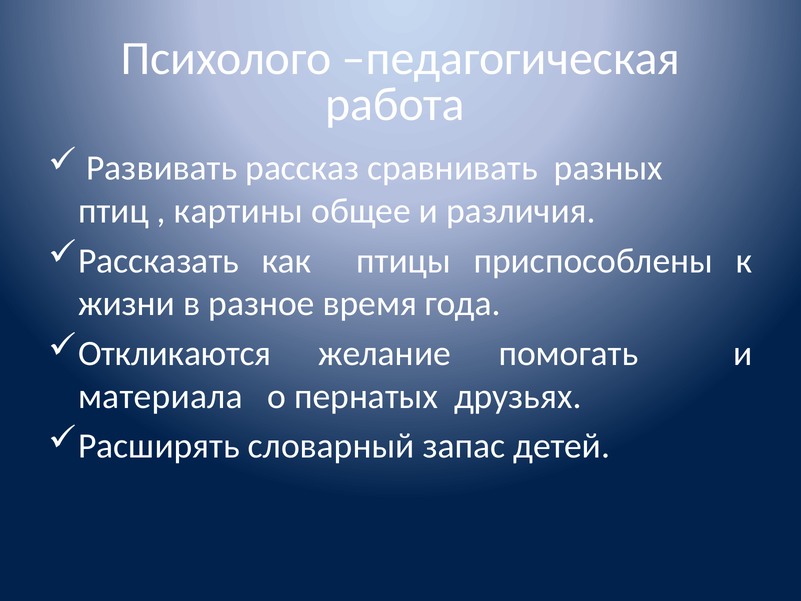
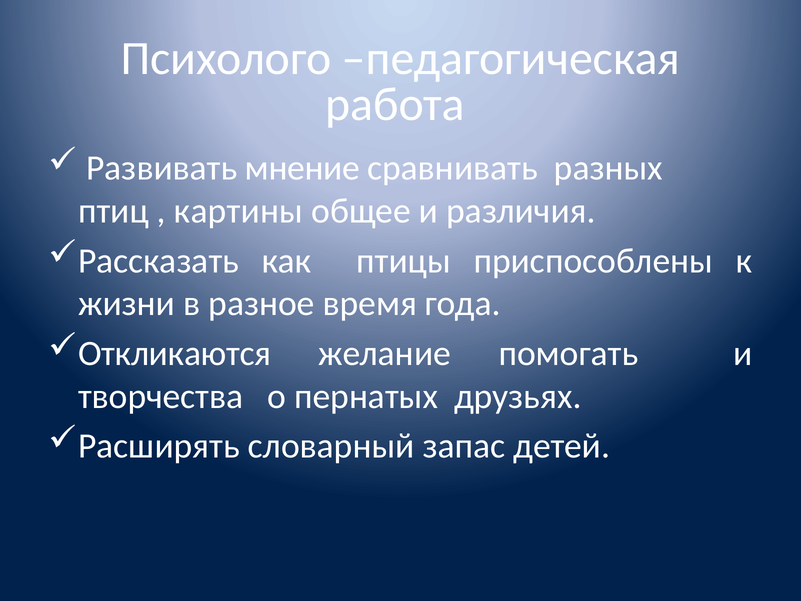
рассказ: рассказ -> мнение (302, 168)
материала: материала -> творчества (161, 396)
